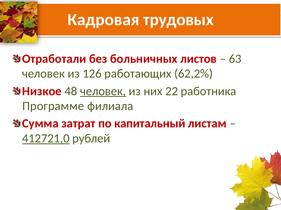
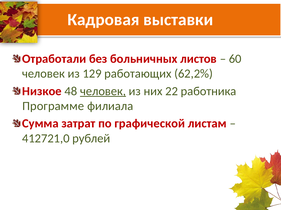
трудовых: трудовых -> выставки (178, 20)
63: 63 -> 60 (235, 59)
126: 126 -> 129 (92, 74)
капитальный: капитальный -> графической (150, 124)
412721,0 underline: present -> none (46, 139)
